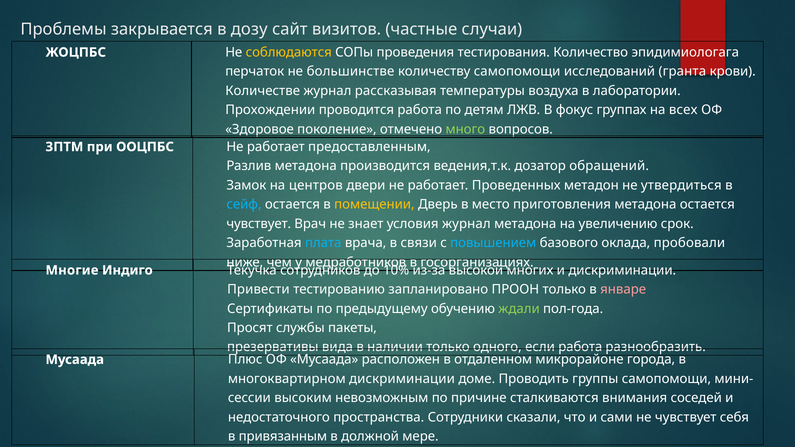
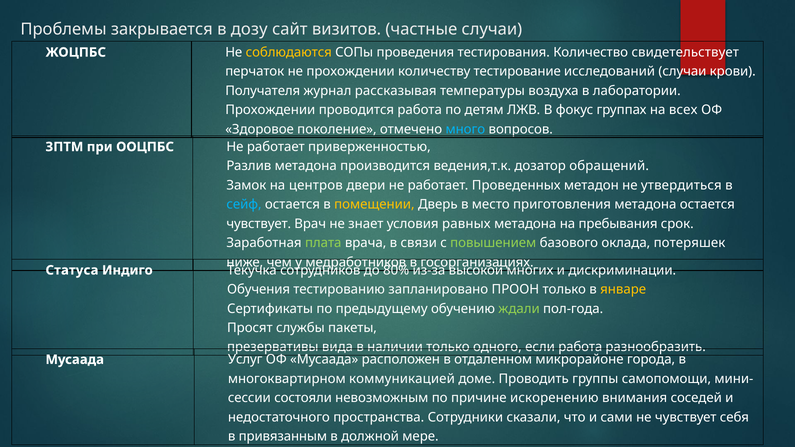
эпидимиологага: эпидимиологага -> свидетельствует (685, 52)
не большинстве: большинстве -> прохождении (351, 72)
количеству самопомощи: самопомощи -> тестирование (517, 72)
исследований гранта: гранта -> случаи (682, 72)
Количестве: Количестве -> Получателя (263, 91)
много colour: light green -> light blue (465, 129)
предоставленным: предоставленным -> приверженностью (369, 147)
условия журнал: журнал -> равных (466, 224)
увеличению: увеличению -> пребывания (618, 224)
плата colour: light blue -> light green (323, 243)
повышением colour: light blue -> light green (493, 243)
пробовали: пробовали -> потеряшек (689, 243)
Многие: Многие -> Статуса (72, 270)
10%: 10% -> 80% (396, 270)
Привести: Привести -> Обучения (259, 290)
январе colour: pink -> yellow (623, 290)
Плюс: Плюс -> Услуг (245, 360)
многоквартирном дискриминации: дискриминации -> коммуникацией (402, 379)
высоким: высоким -> состояли (303, 398)
сталкиваются: сталкиваются -> искоренению (554, 398)
